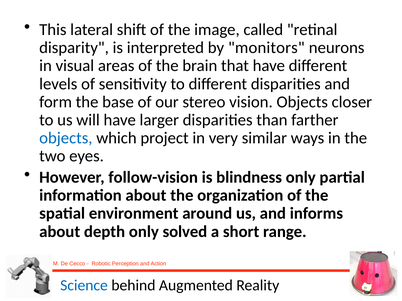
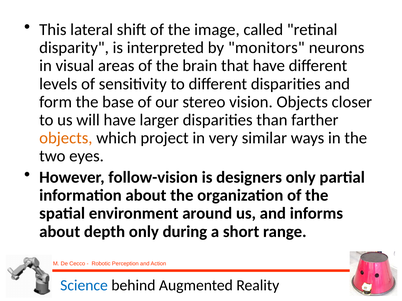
objects colour: blue -> orange (66, 138)
blindness: blindness -> designers (249, 178)
solved: solved -> during (185, 232)
